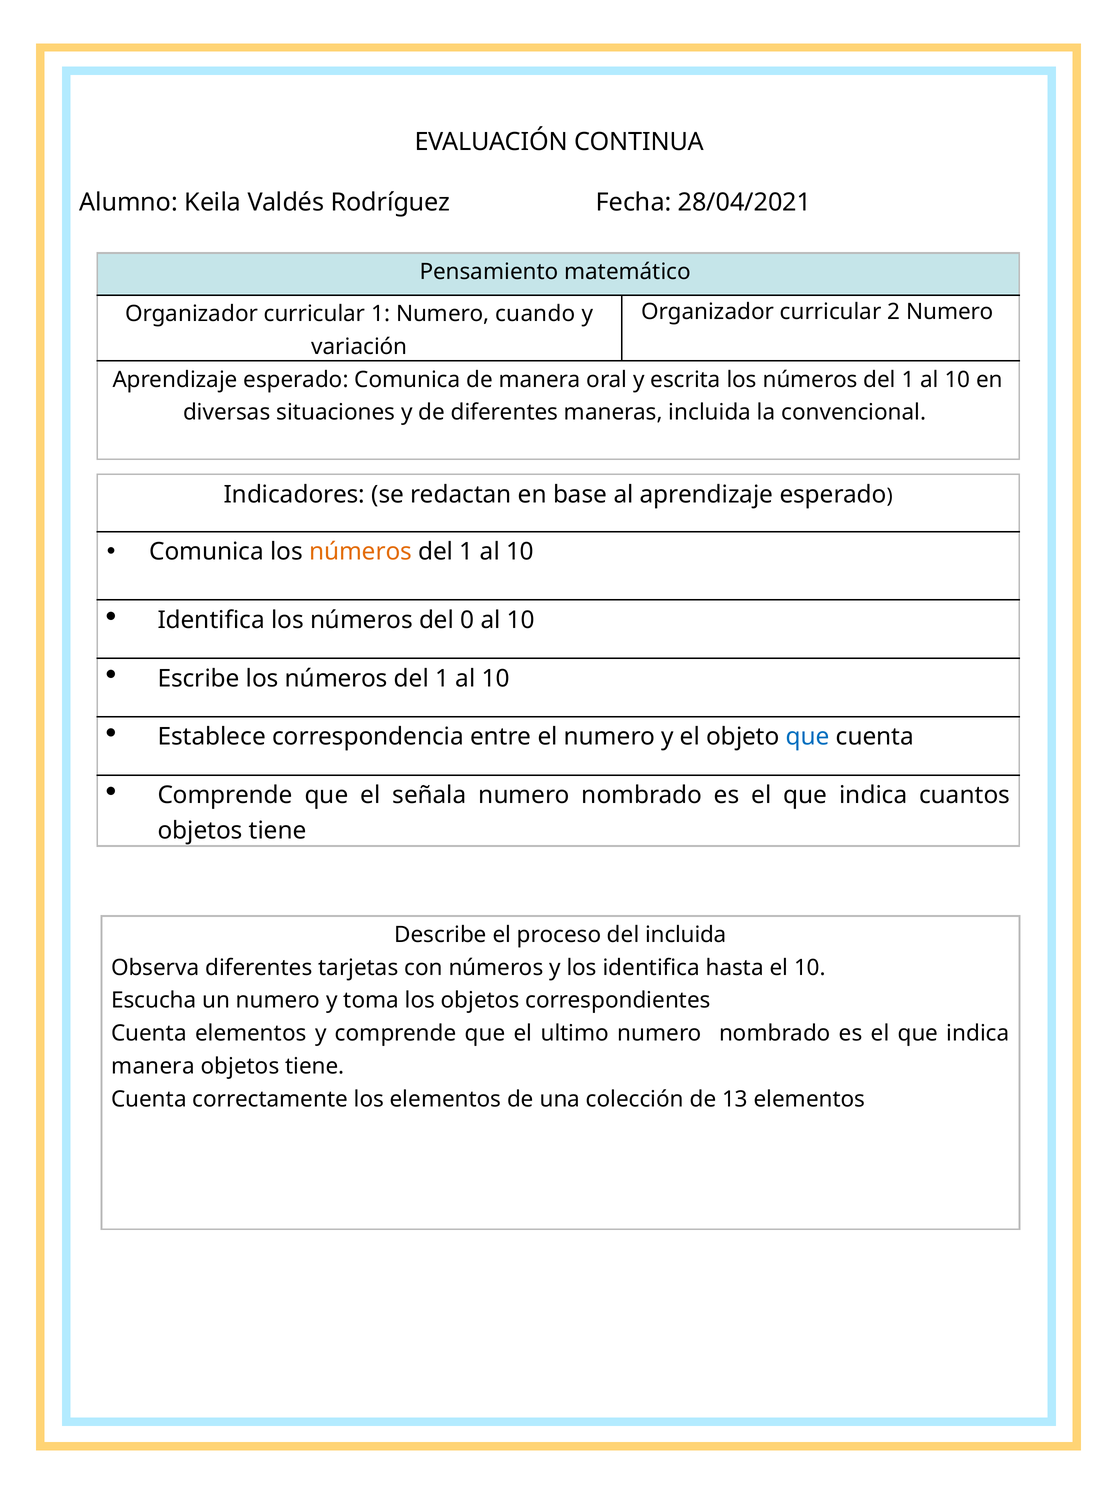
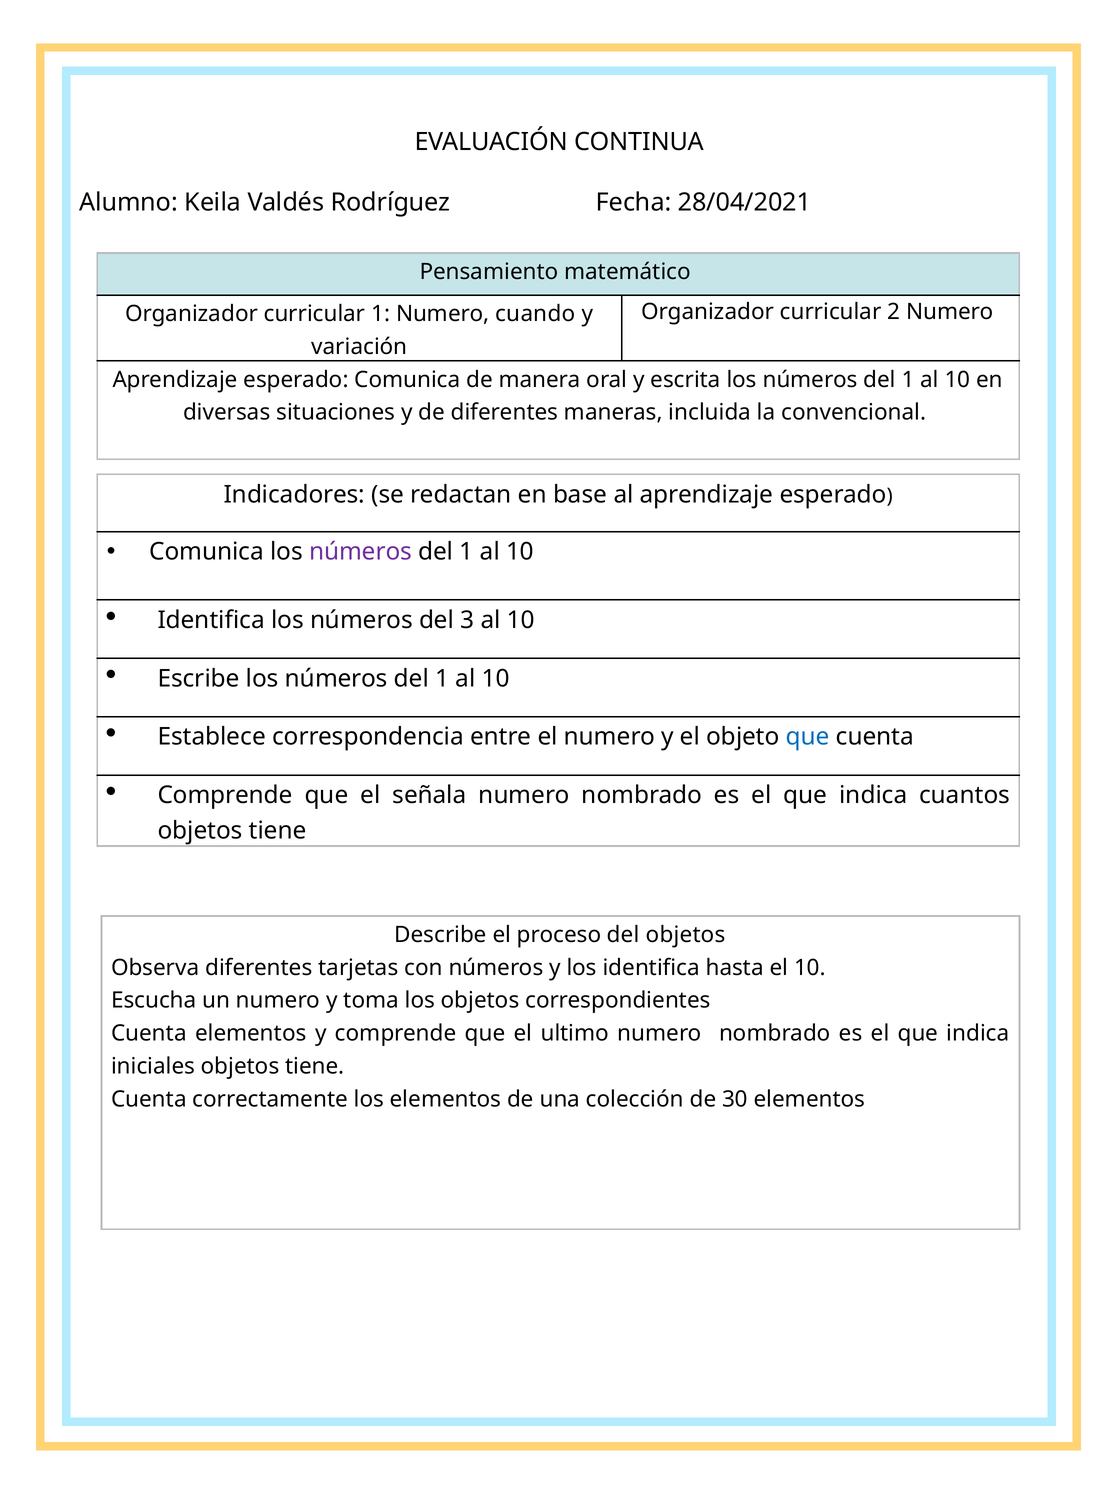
números colour: orange -> purple (361, 552)
0: 0 -> 3 (467, 620)
del incluida: incluida -> objetos (686, 934)
manera: manera -> iniciales (153, 1066)
13: 13 -> 30 (735, 1098)
